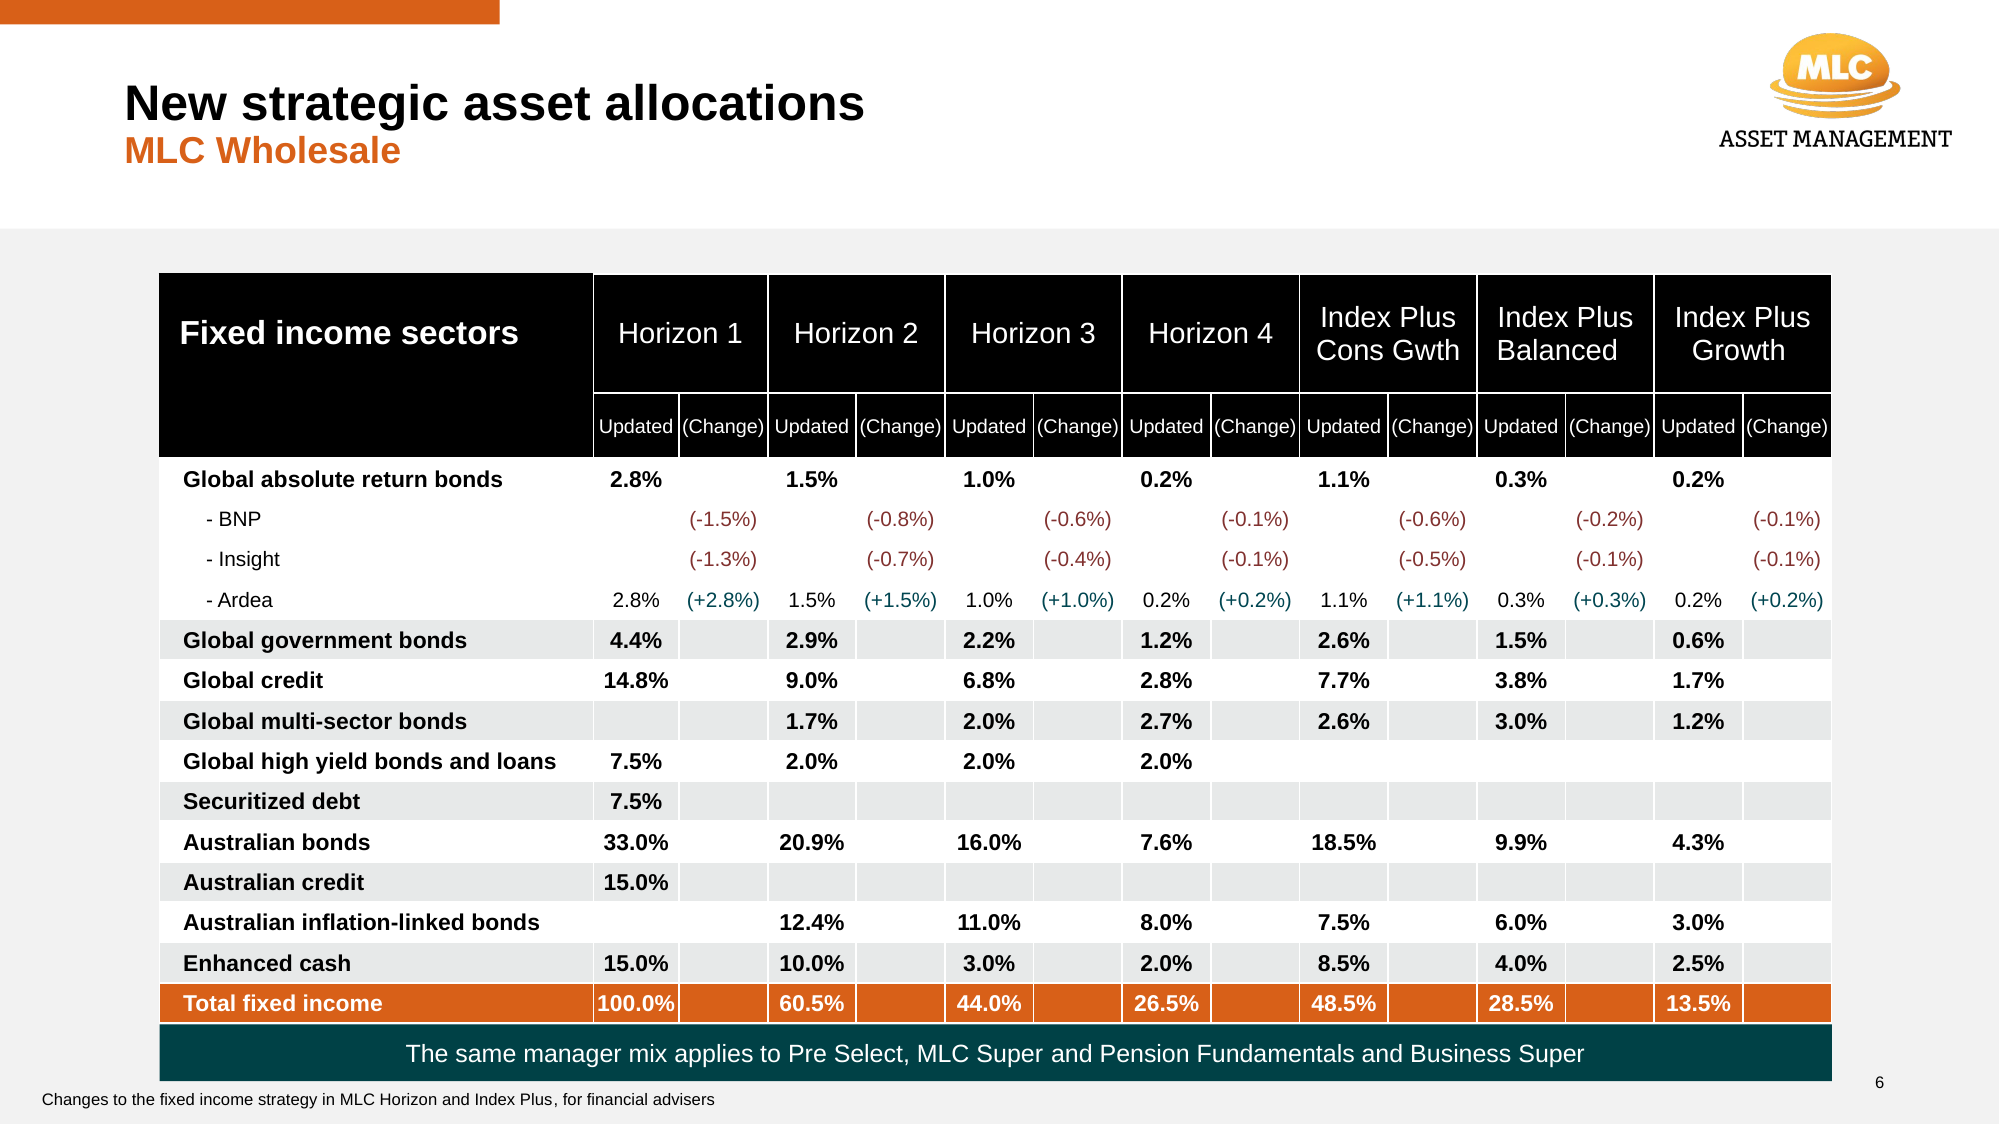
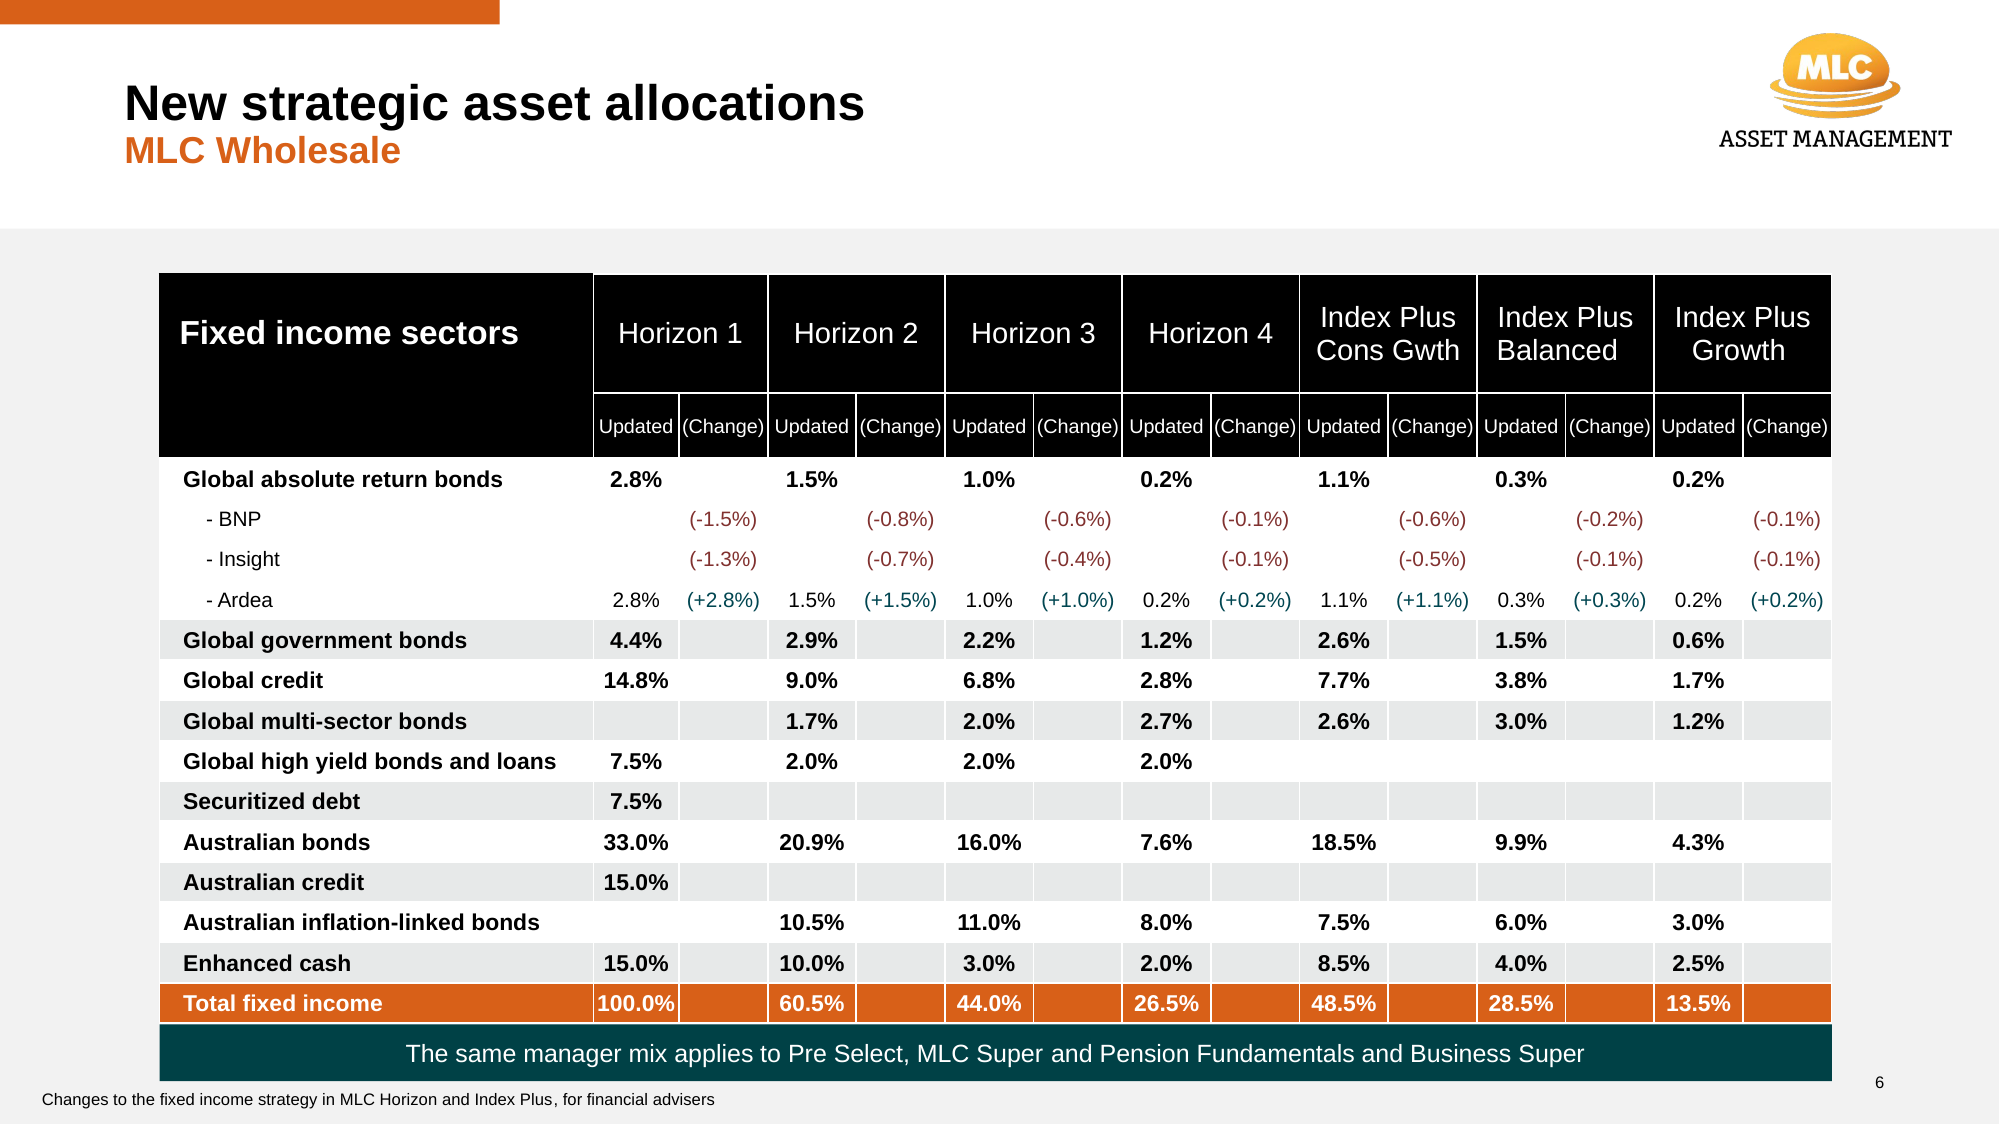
12.4%: 12.4% -> 10.5% (812, 924)
